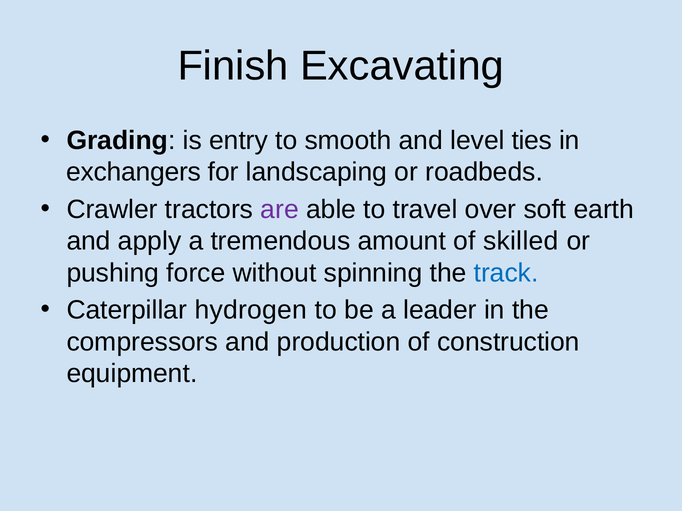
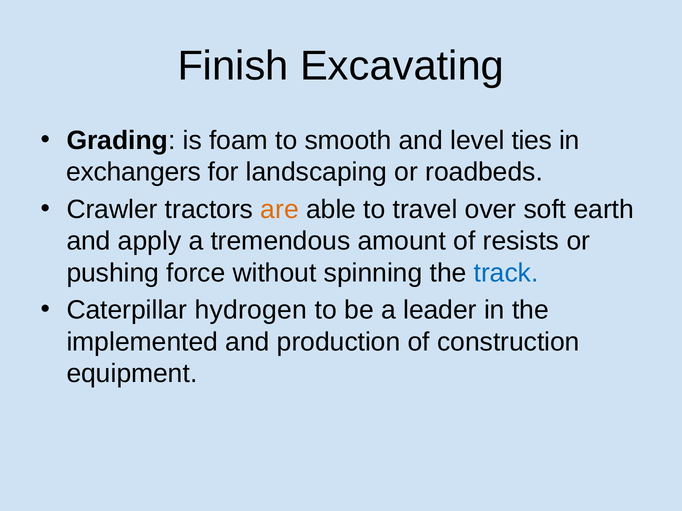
entry: entry -> foam (239, 141)
are colour: purple -> orange (280, 210)
skilled: skilled -> resists (521, 241)
compressors: compressors -> implemented (142, 342)
